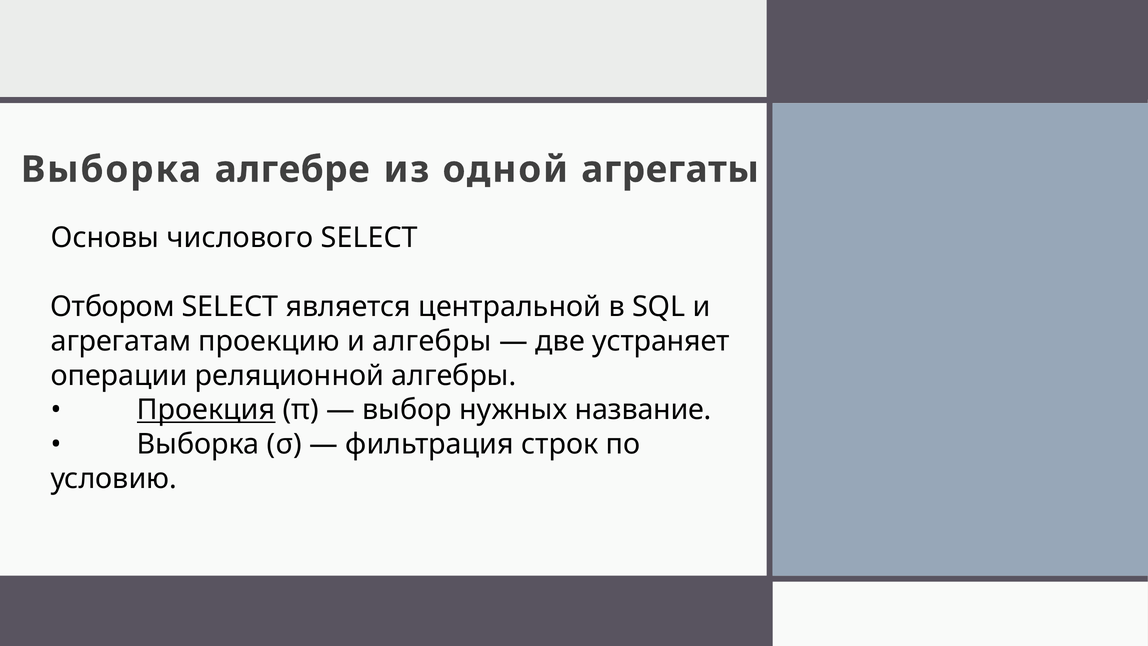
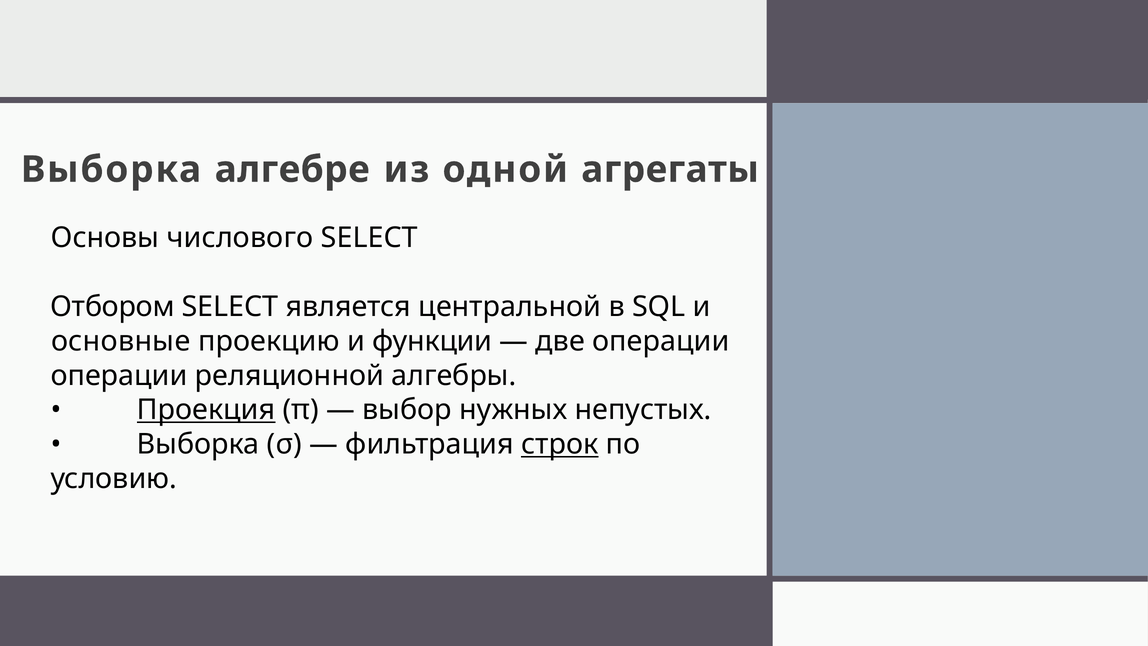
агрегатам: агрегатам -> основные (121, 341)
и алгебры: алгебры -> функции (432, 341)
две устраняет: устраняет -> операции (661, 341)
название: название -> непустых (643, 410)
строк underline: none -> present (560, 444)
